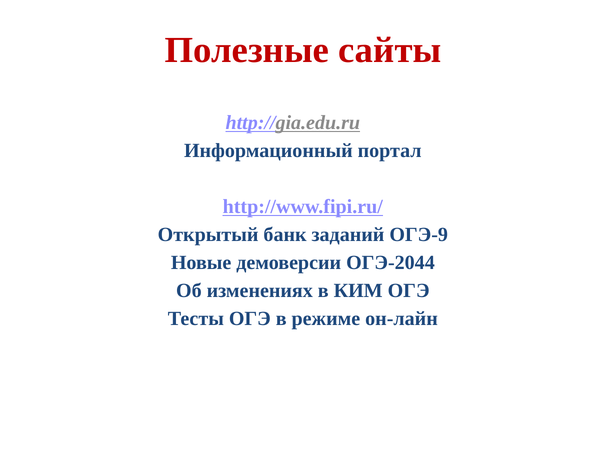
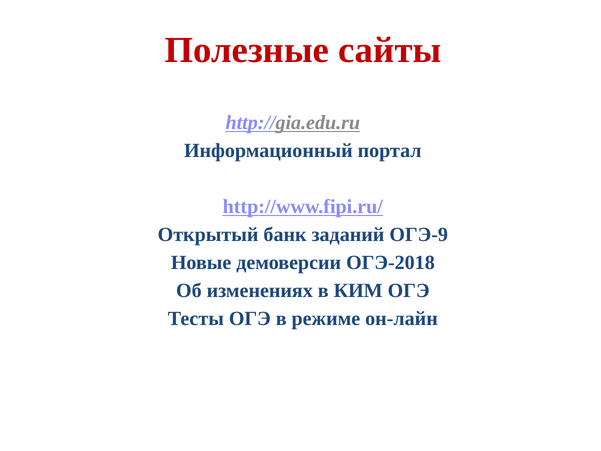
ОГЭ-2044: ОГЭ-2044 -> ОГЭ-2018 (390, 263)
